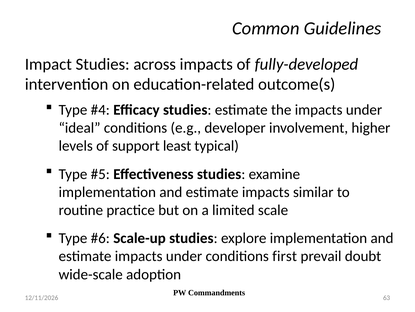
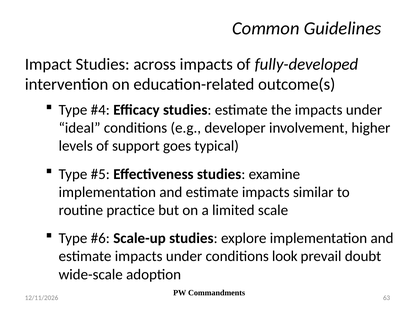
least: least -> goes (177, 146)
first: first -> look (285, 256)
